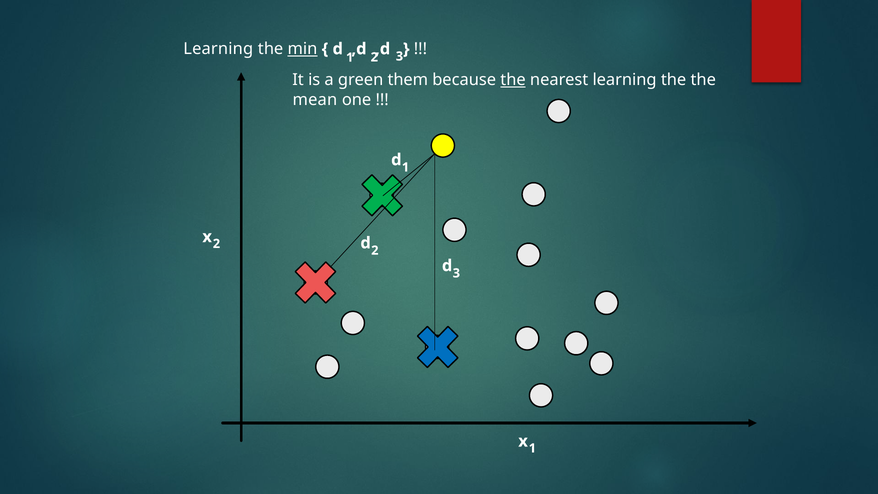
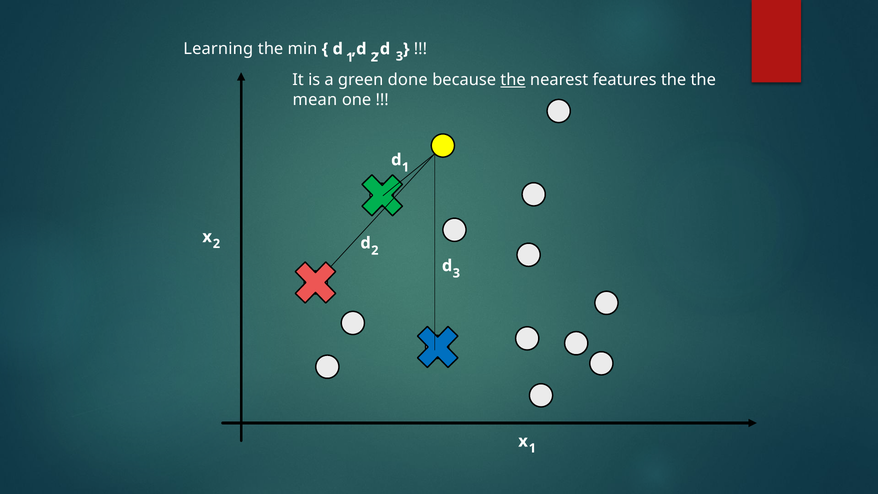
min underline: present -> none (302, 49)
them: them -> done (408, 80)
nearest learning: learning -> features (625, 80)
